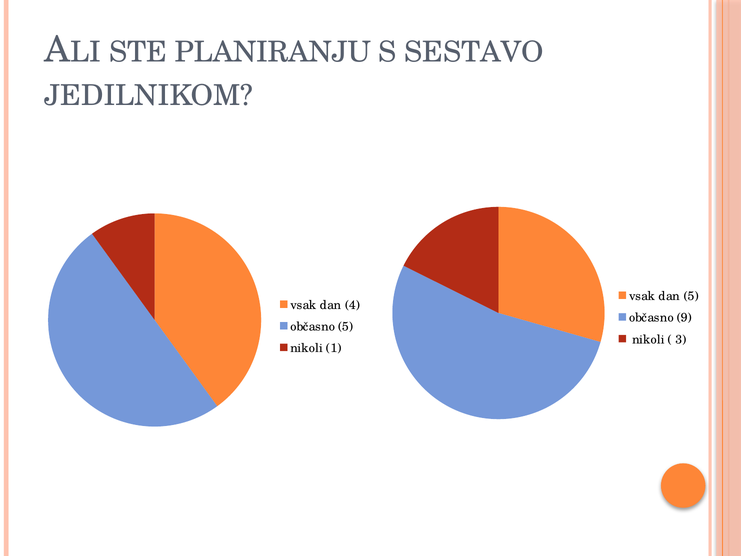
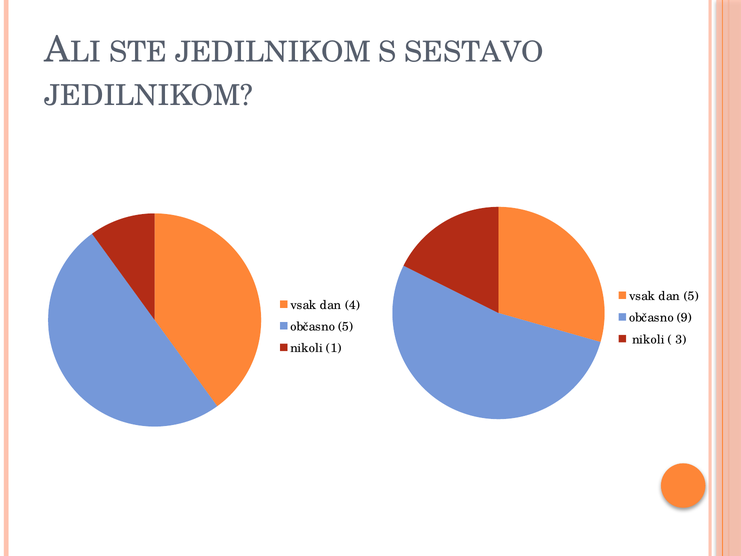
STE PLANIRANJU: PLANIRANJU -> JEDILNIKOM (273, 52)
